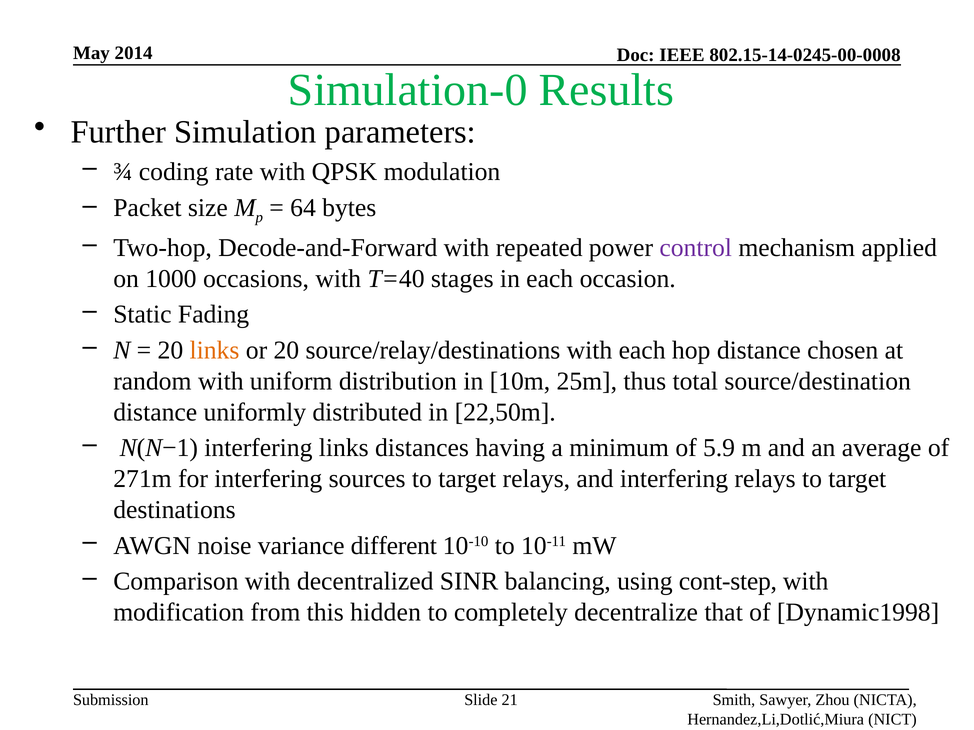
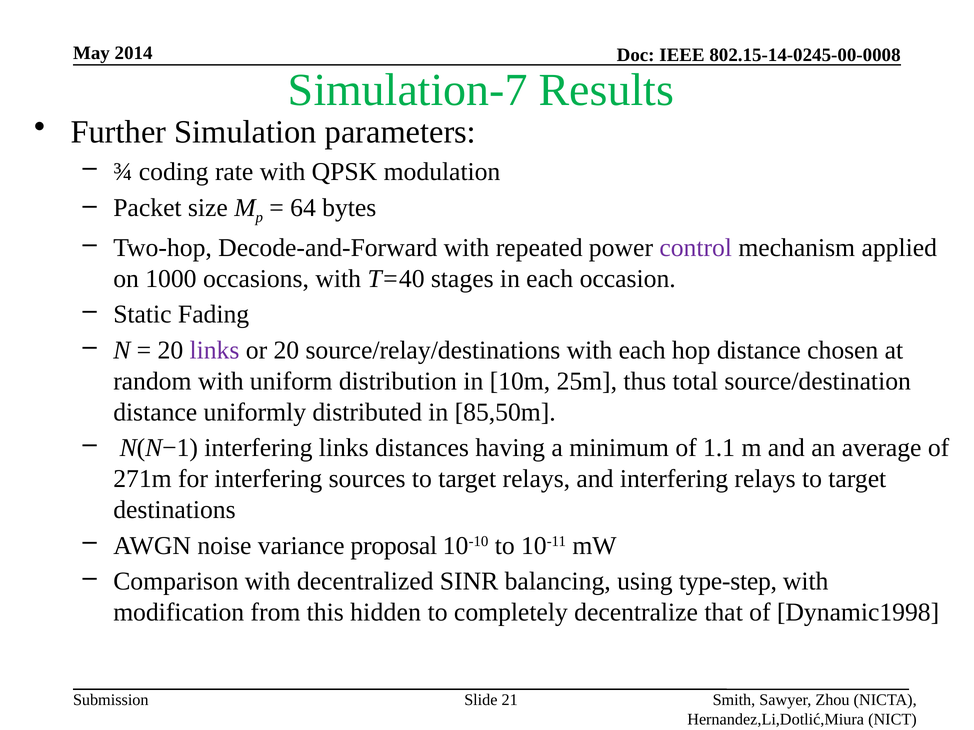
Simulation-0: Simulation-0 -> Simulation-7 (408, 90)
links colour: orange -> purple (214, 351)
22,50m: 22,50m -> 85,50m (505, 412)
5.9: 5.9 -> 1.1 (719, 448)
different: different -> proposal (394, 546)
cont-step: cont-step -> type-step (728, 582)
